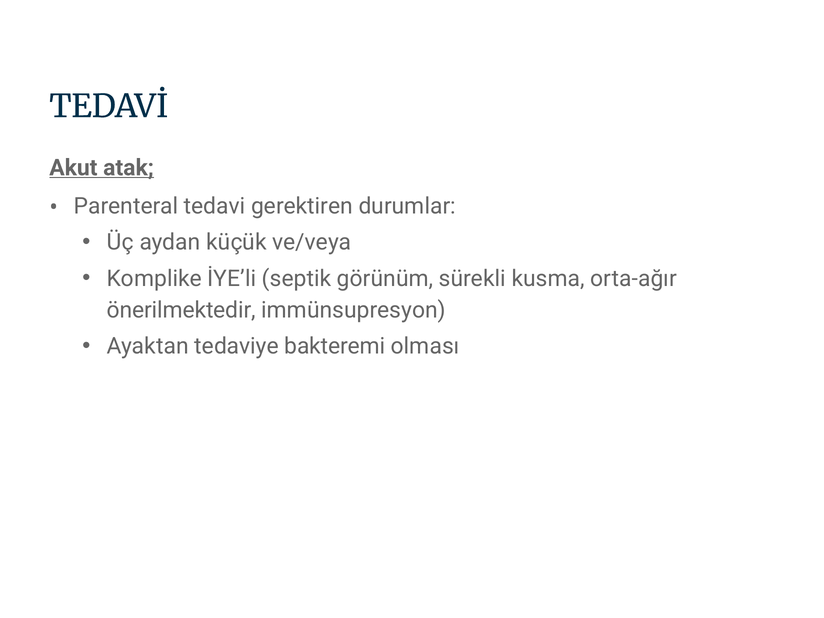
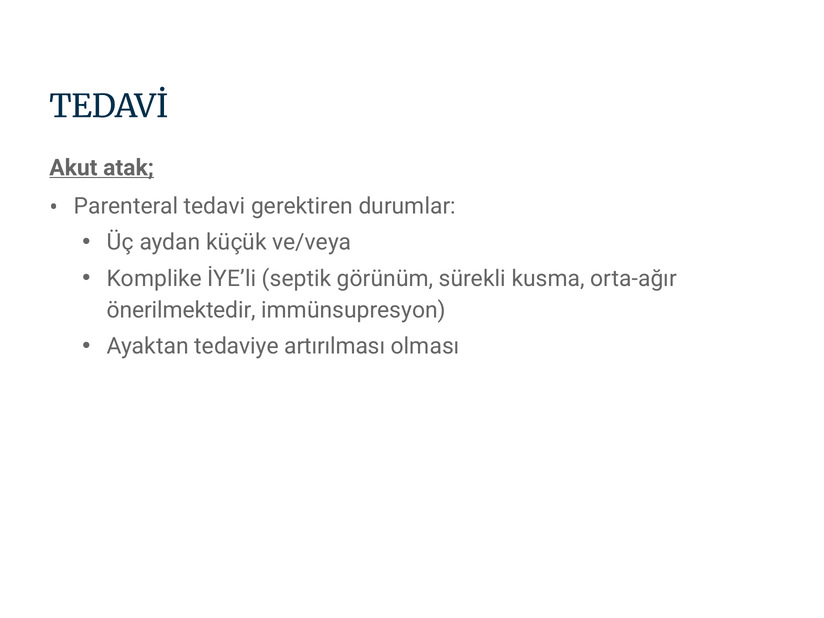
bakteremi: bakteremi -> artırılması (335, 346)
